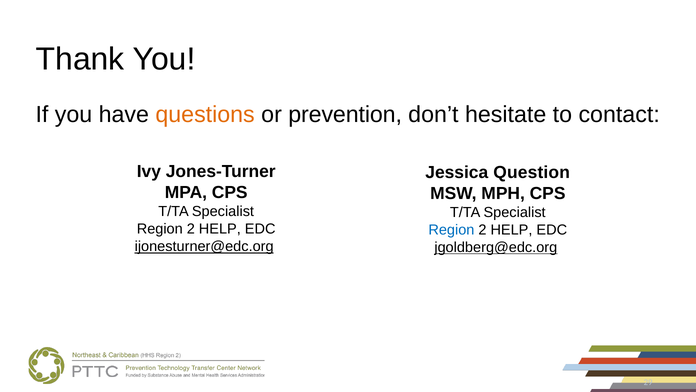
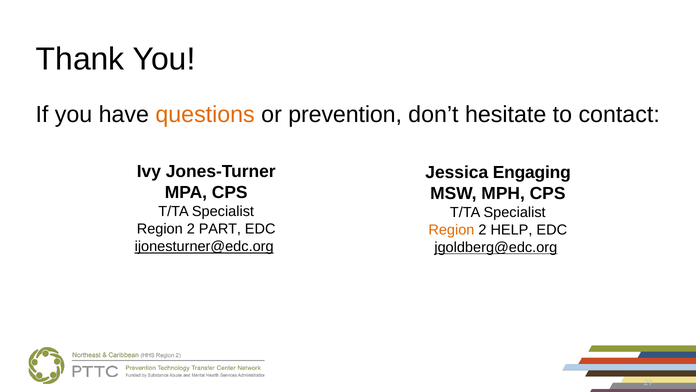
Question: Question -> Engaging (532, 172)
HELP: HELP -> PART (220, 229)
Region colour: blue -> orange (451, 230)
